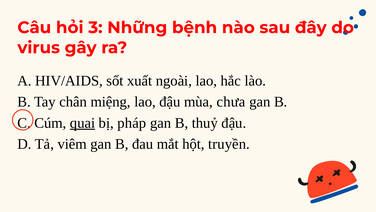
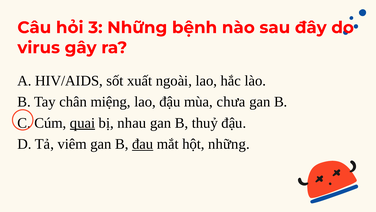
pháp: pháp -> nhau (132, 123)
đau underline: none -> present (143, 144)
hột truyền: truyền -> những (229, 144)
